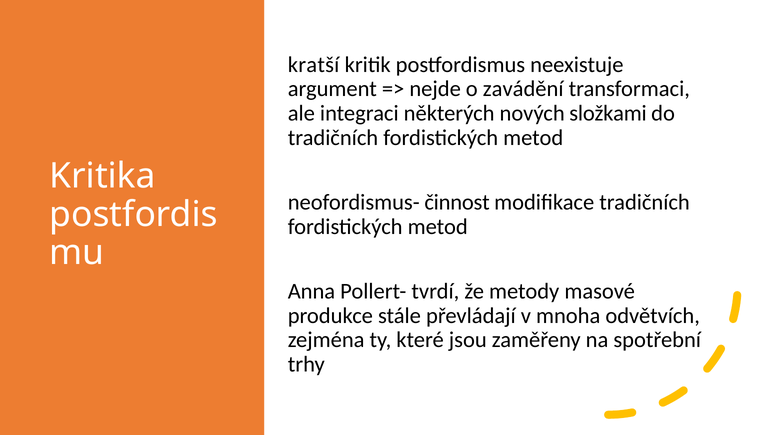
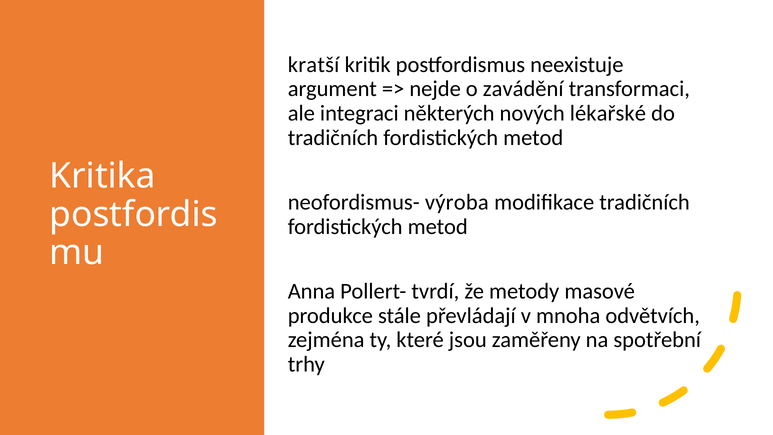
složkami: složkami -> lékařské (608, 113)
činnost: činnost -> výroba (457, 202)
